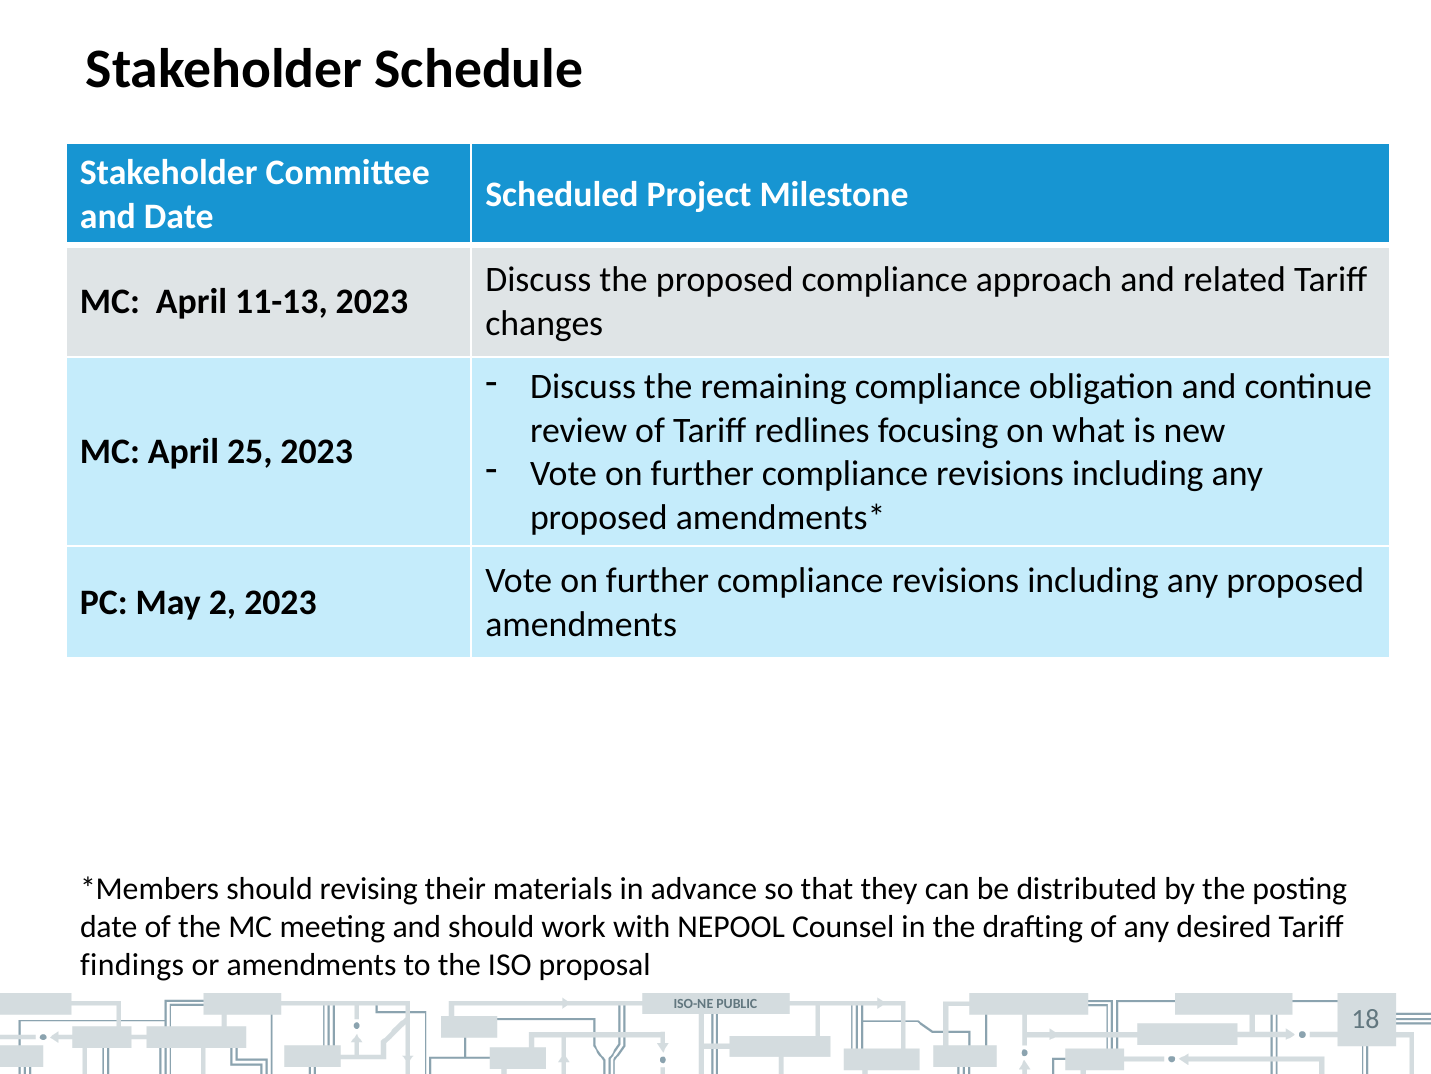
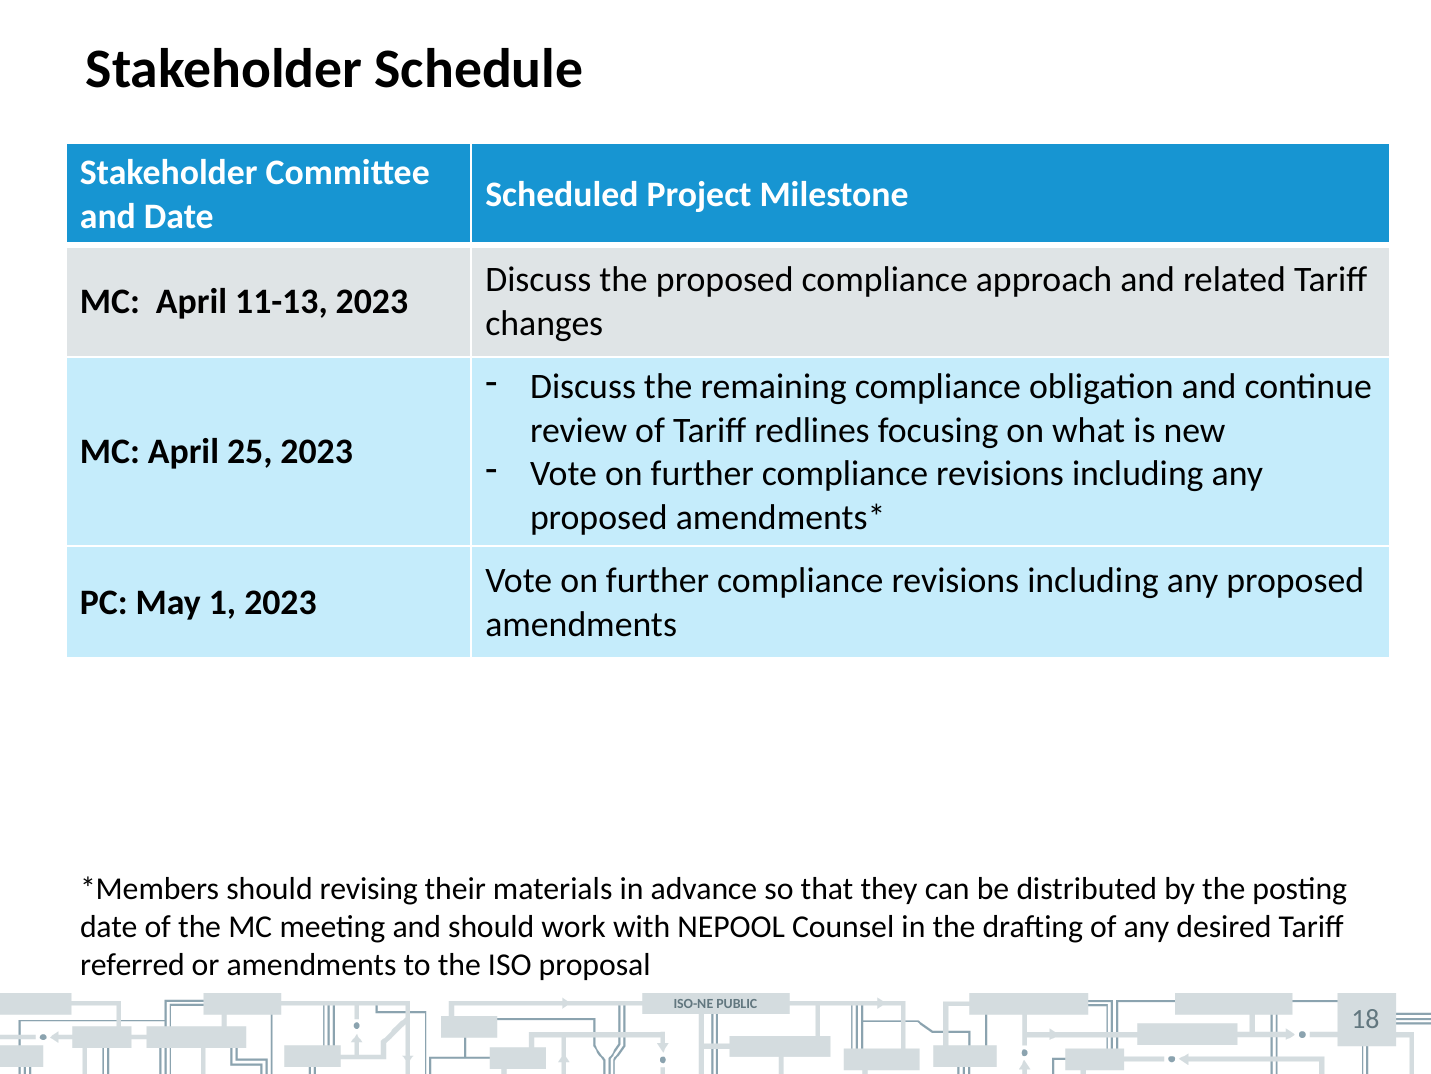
2: 2 -> 1 (222, 602)
findings: findings -> referred (132, 964)
